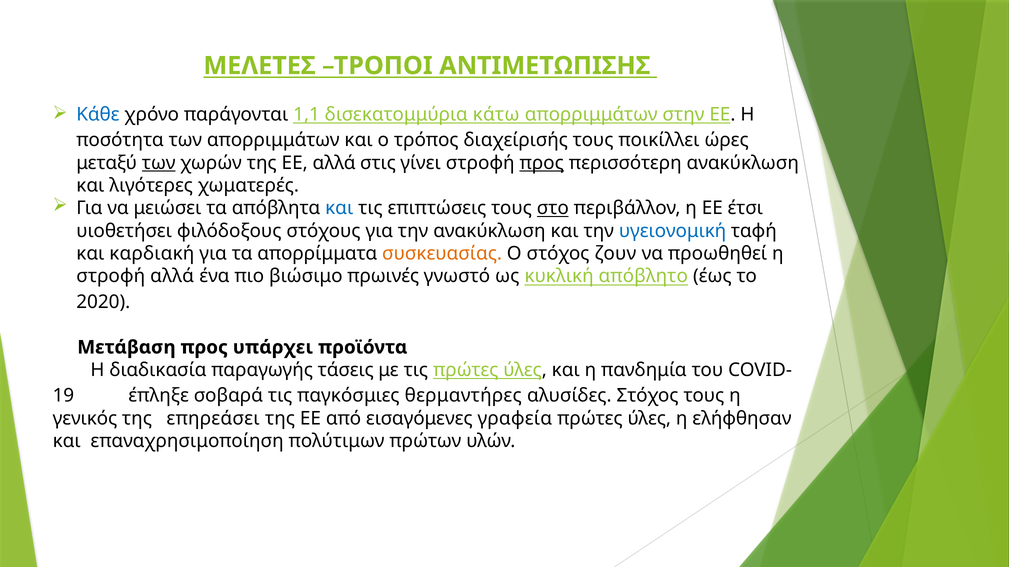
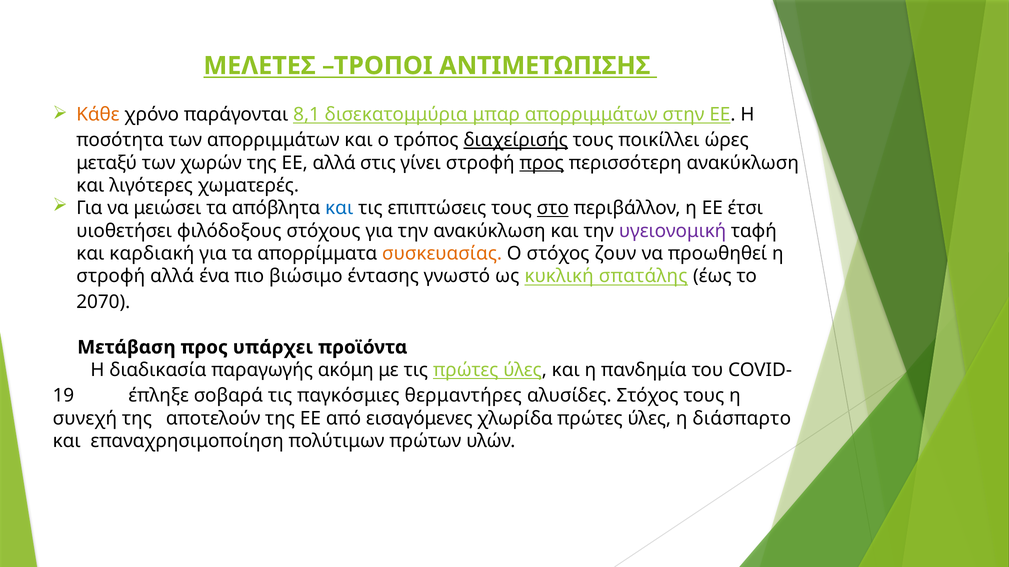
Κάθε colour: blue -> orange (98, 115)
1,1: 1,1 -> 8,1 (307, 115)
κάτω: κάτω -> μπαρ (496, 115)
διαχείρισής underline: none -> present (516, 140)
των underline: present -> none (159, 163)
υγειονομική colour: blue -> purple (673, 231)
πρωινές: πρωινές -> έντασης (383, 277)
απόβλητο: απόβλητο -> σπατάλης (643, 277)
2020: 2020 -> 2070 (103, 302)
τάσεις: τάσεις -> ακόμη (346, 370)
γενικός: γενικός -> συνεχή (85, 419)
επηρεάσει: επηρεάσει -> αποτελούν (213, 419)
γραφεία: γραφεία -> χλωρίδα (515, 419)
ελήφθησαν: ελήφθησαν -> διάσπαρτο (742, 419)
